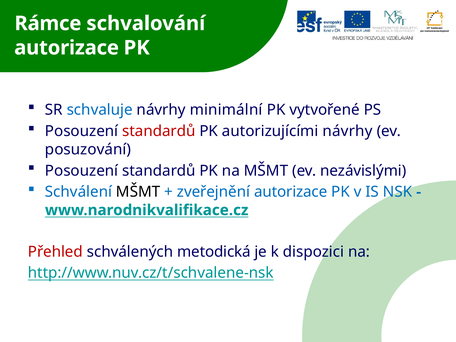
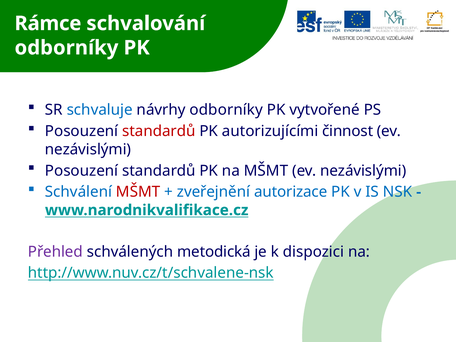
autorizace: autorizace -> odborníky (66, 48)
návrhy minimální: minimální -> odborníky (226, 110)
autorizujícími návrhy: návrhy -> činnost (348, 131)
posuzování: posuzování -> nezávislými (88, 149)
MŠMT colour: black -> red (138, 192)
Přehled colour: red -> purple (55, 252)
